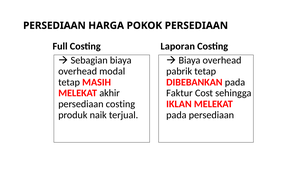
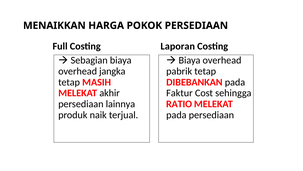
PERSEDIAAN: PERSEDIAAN -> MENAIKKAN (54, 25)
modal: modal -> jangka (112, 71)
persediaan costing: costing -> lainnya (120, 104)
IKLAN: IKLAN -> RATIO (179, 104)
